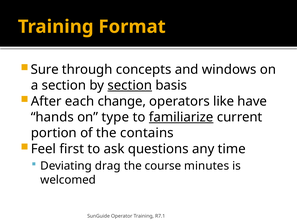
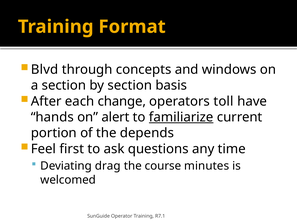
Sure: Sure -> Blvd (45, 69)
section underline: present -> none (130, 85)
like: like -> toll (224, 101)
type: type -> alert (115, 117)
contains: contains -> depends (147, 133)
